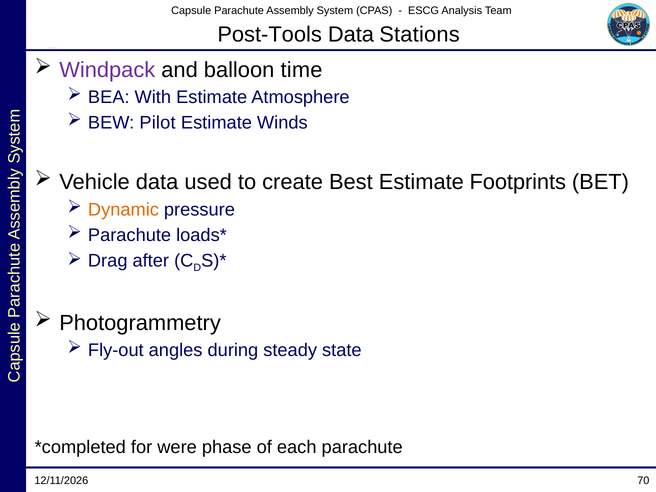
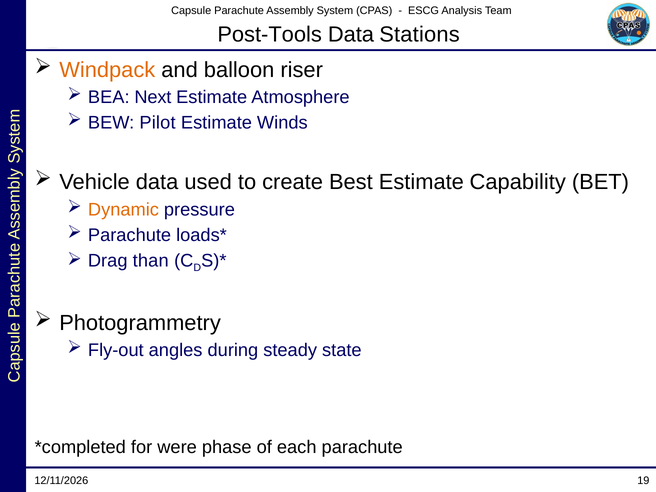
Windpack colour: purple -> orange (107, 70)
time: time -> riser (302, 70)
With: With -> Next (153, 97)
Footprints: Footprints -> Capability (518, 182)
after: after -> than (151, 261)
70: 70 -> 19 (643, 481)
